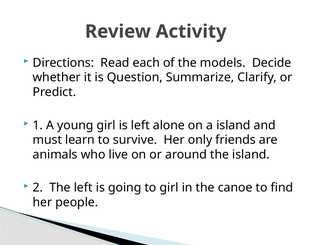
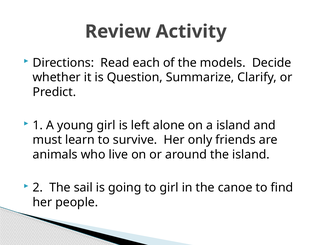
The left: left -> sail (83, 188)
